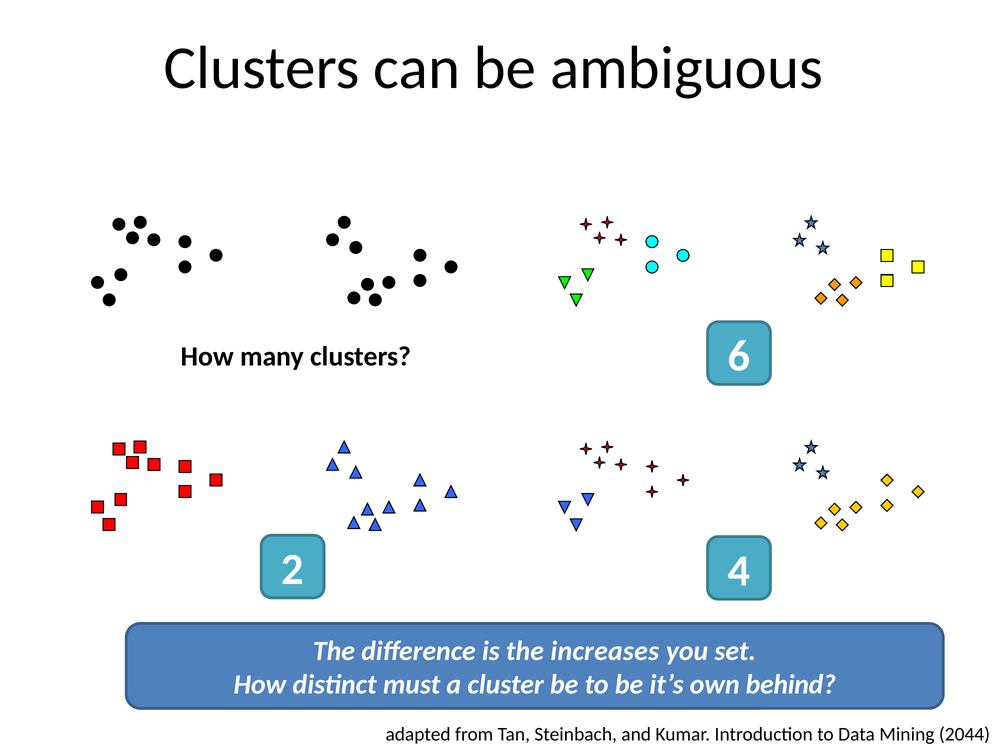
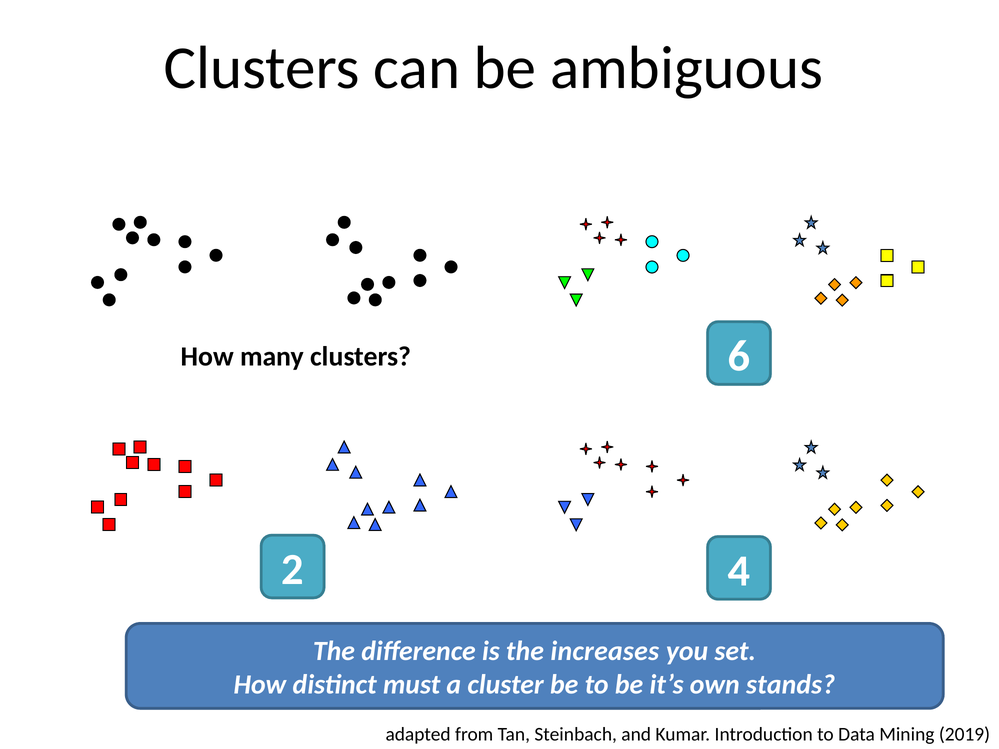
behind: behind -> stands (791, 685)
2044: 2044 -> 2019 (965, 735)
